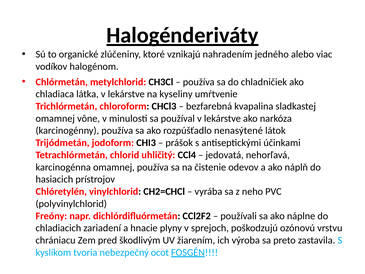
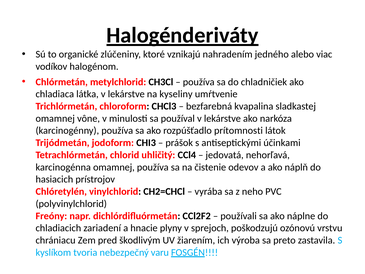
nenasýtené: nenasýtené -> prítomnosti (238, 131)
ocot: ocot -> varu (160, 252)
